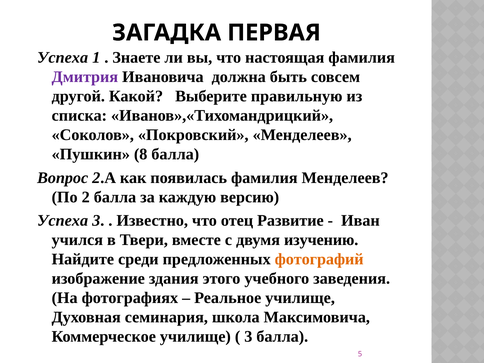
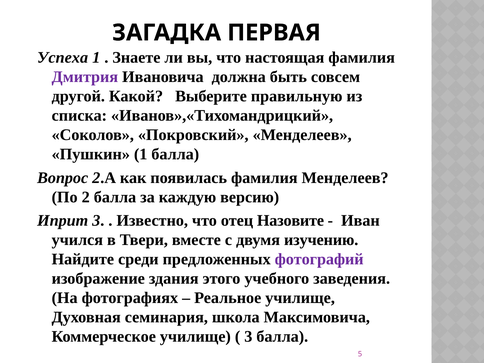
Пушкин 8: 8 -> 1 (141, 154)
Успеха: Успеха -> Иприт (63, 220)
Развитие: Развитие -> Назовите (290, 220)
фотографий colour: orange -> purple (319, 259)
